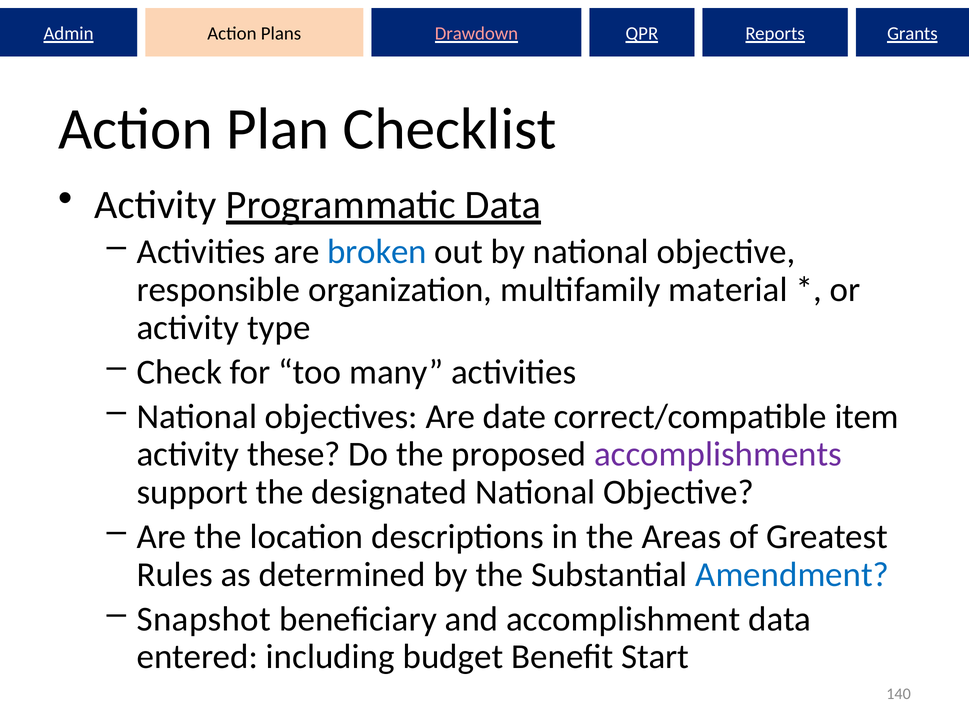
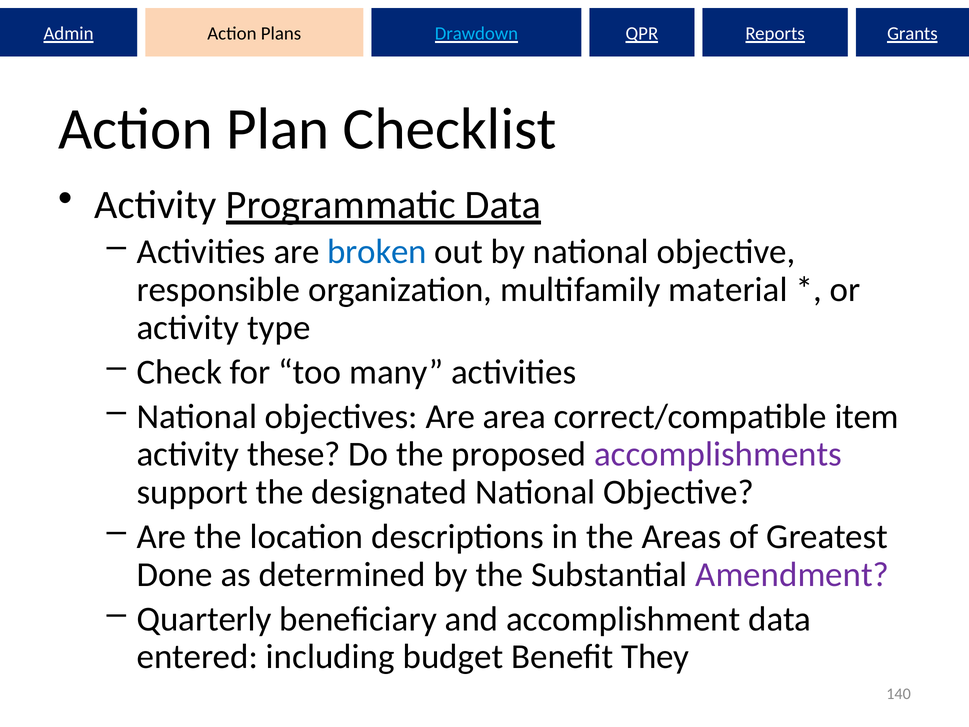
Drawdown colour: pink -> light blue (476, 34)
date: date -> area (514, 416)
Rules: Rules -> Done (175, 574)
Amendment colour: blue -> purple (792, 574)
Snapshot: Snapshot -> Quarterly (204, 619)
Start: Start -> They (655, 657)
